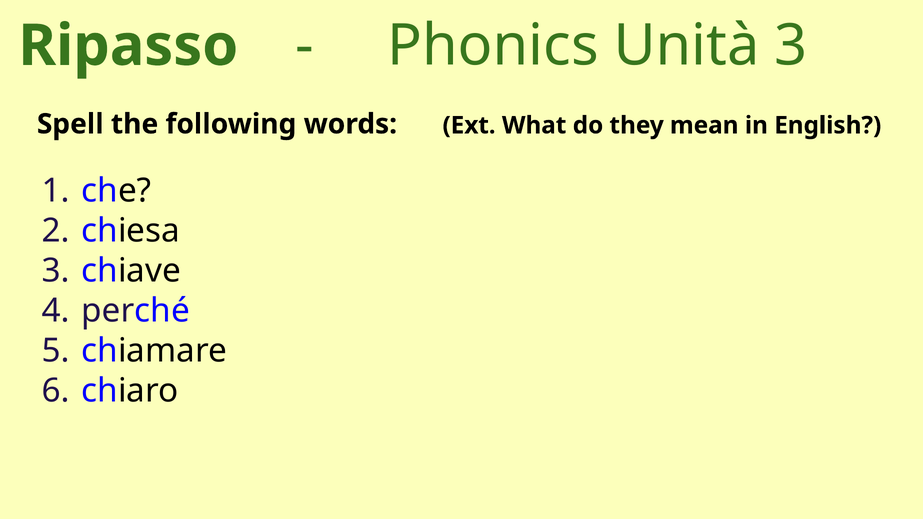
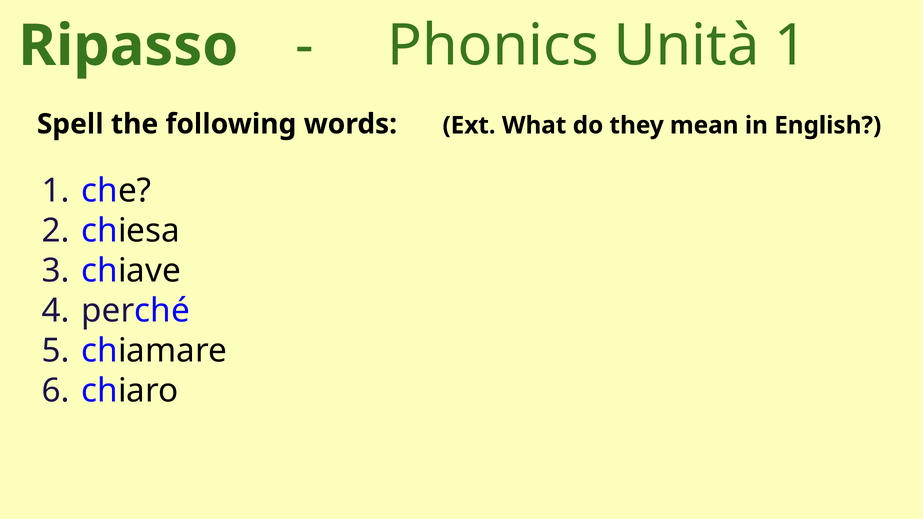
Unità 3: 3 -> 1 (791, 46)
